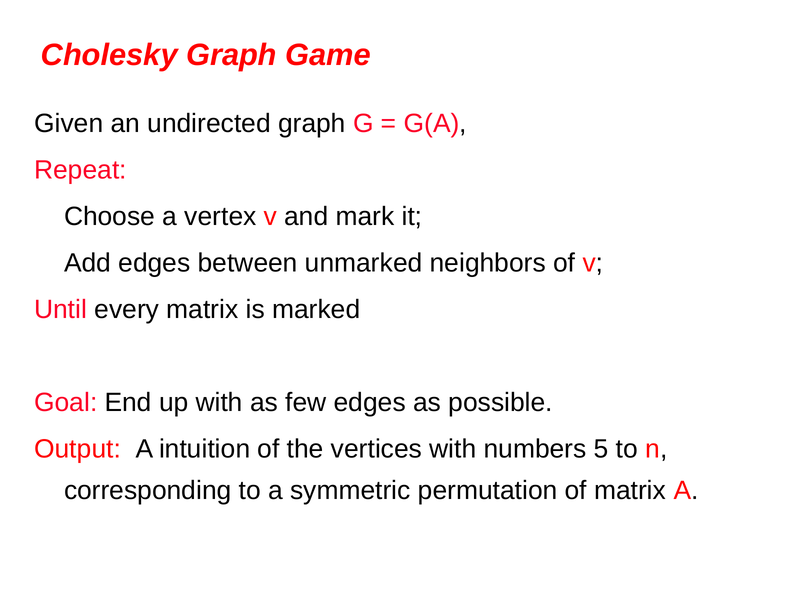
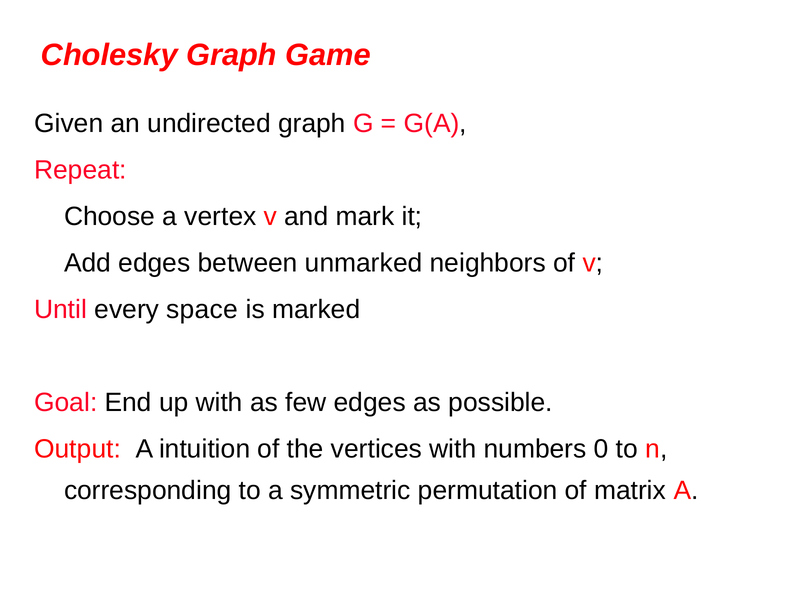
every matrix: matrix -> space (202, 310)
5: 5 -> 0 (601, 449)
